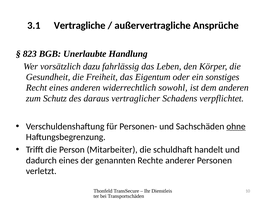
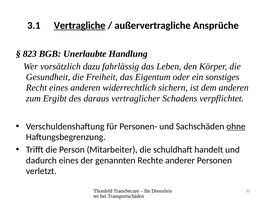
Vertragliche underline: none -> present (80, 25)
sowohl: sowohl -> sichern (173, 88)
Schutz: Schutz -> Ergibt (55, 98)
